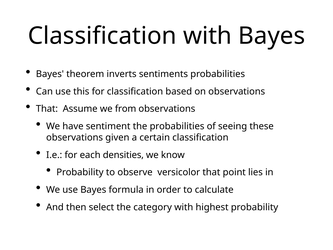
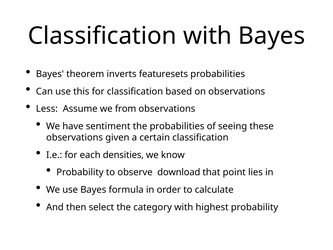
sentiments: sentiments -> featuresets (163, 74)
That: That -> Less (47, 109)
versicolor: versicolor -> download (179, 172)
